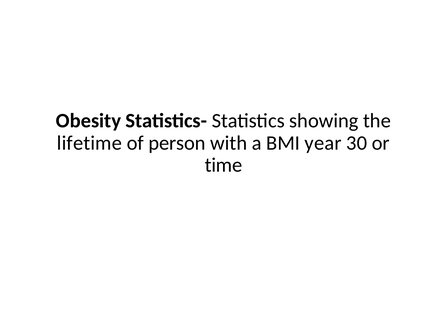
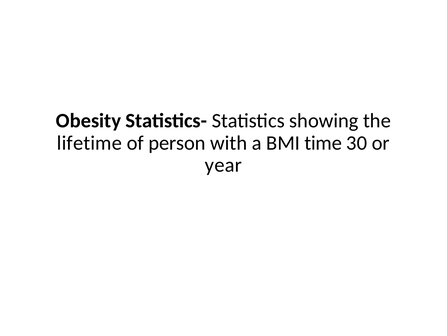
year: year -> time (323, 143)
time: time -> year (223, 165)
